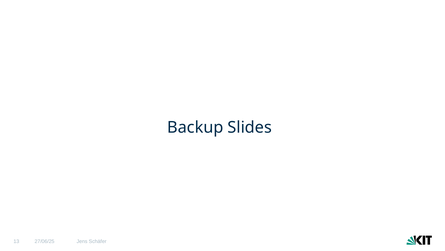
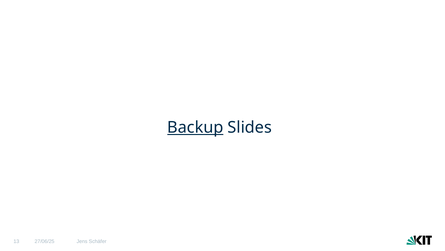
Backup underline: none -> present (195, 127)
